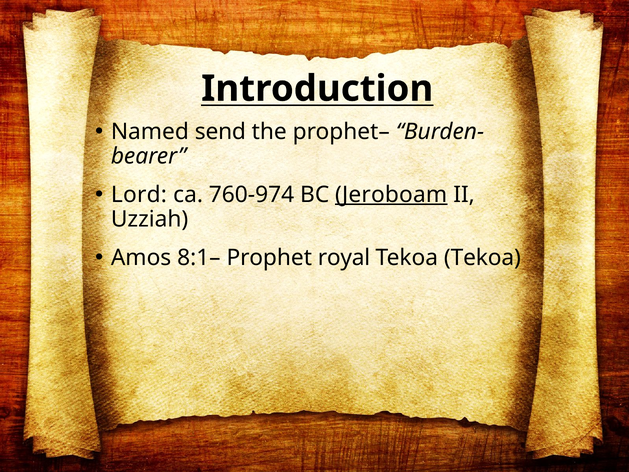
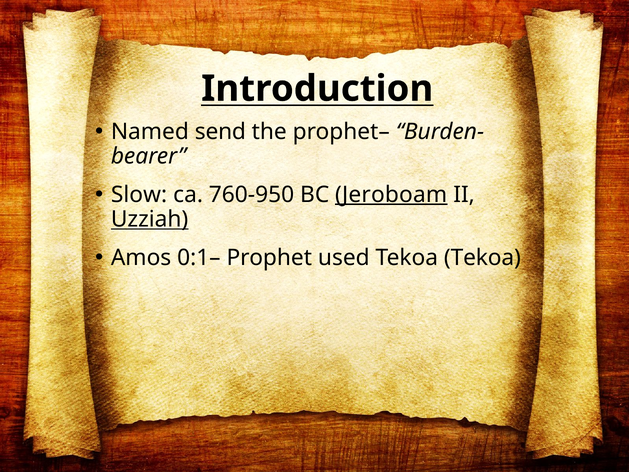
Lord: Lord -> Slow (139, 195)
760-974: 760-974 -> 760-950 (251, 195)
Uzziah underline: none -> present (150, 219)
8:1–: 8:1– -> 0:1– (199, 258)
royal: royal -> used (344, 258)
